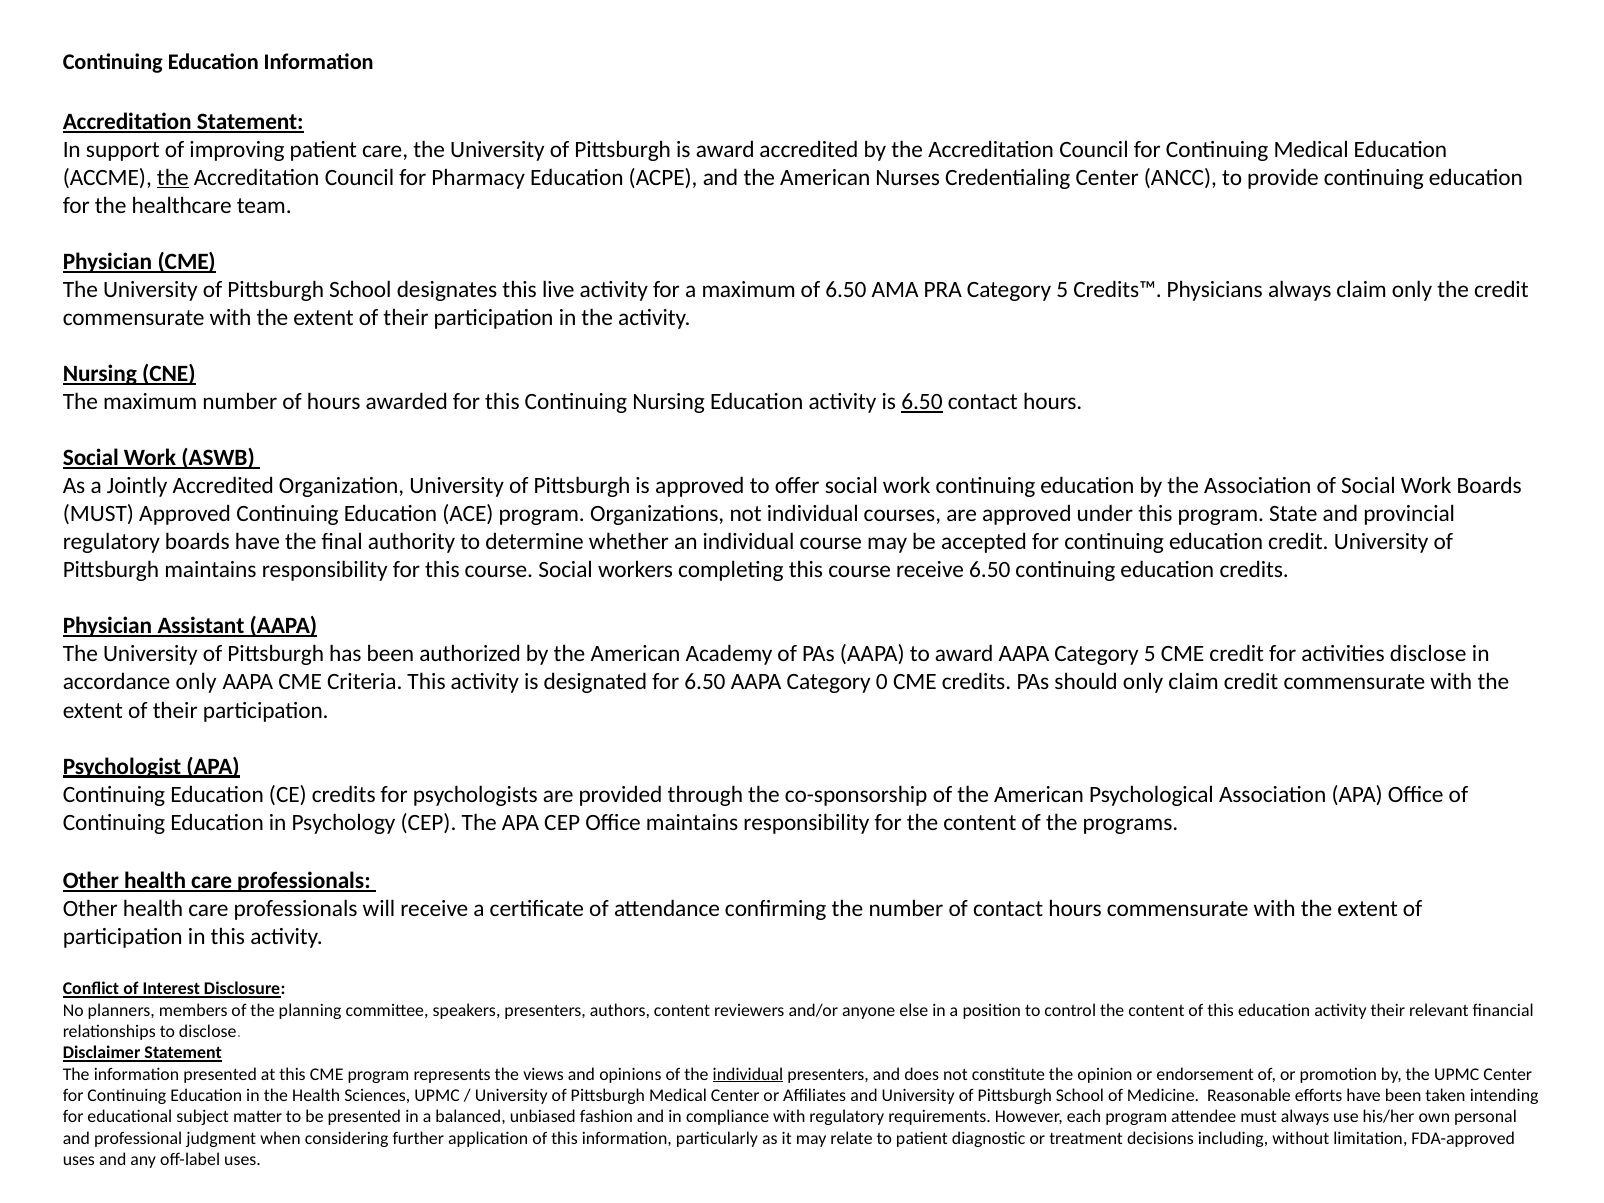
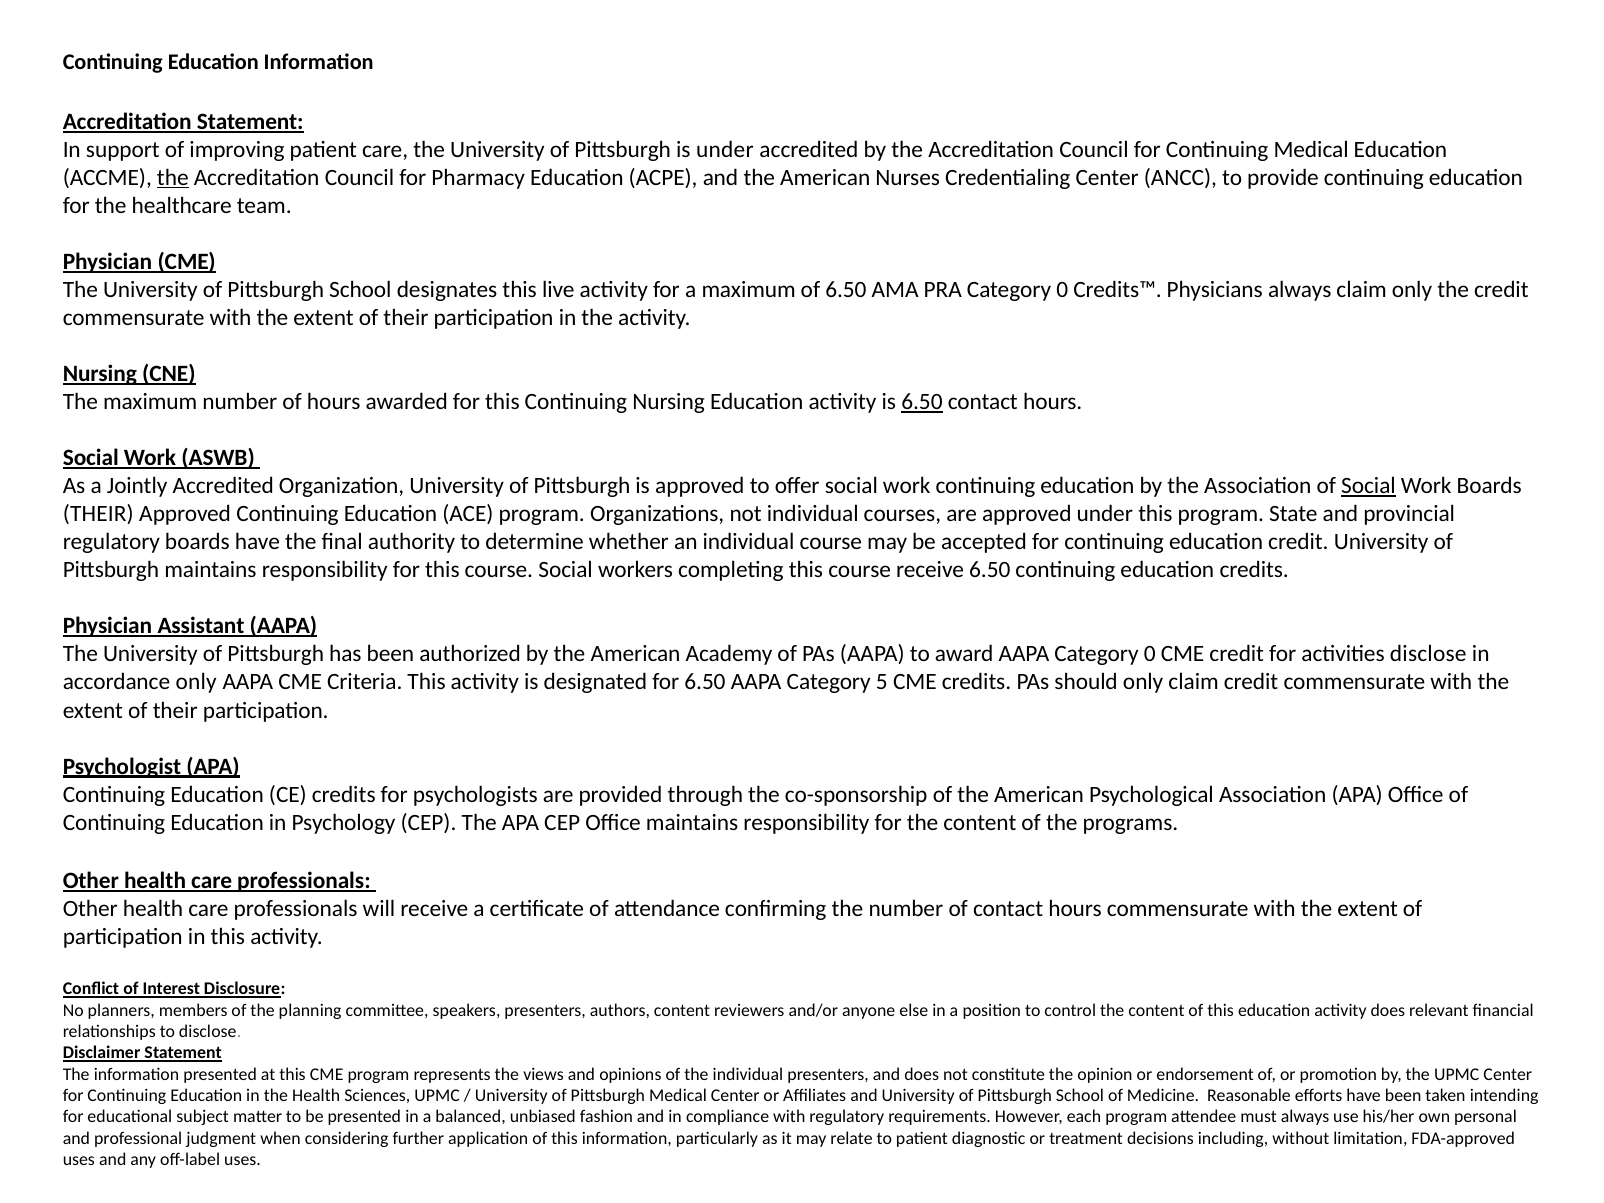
is award: award -> under (725, 150)
PRA Category 5: 5 -> 0 (1062, 290)
Social underline: none -> present (1368, 486)
MUST: MUST -> THEIR (98, 514)
AAPA Category 5: 5 -> 0 (1150, 654)
0: 0 -> 5 (882, 682)
activity their: their -> does (1388, 1010)
individual underline: present -> none (748, 1074)
